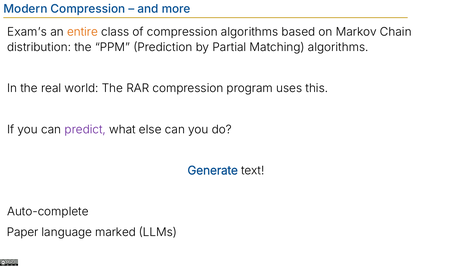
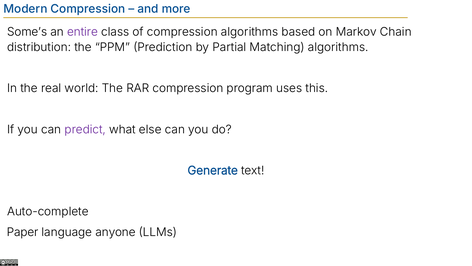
Exam’s: Exam’s -> Some’s (27, 32)
entire colour: orange -> purple (83, 32)
marked: marked -> anyone (116, 232)
